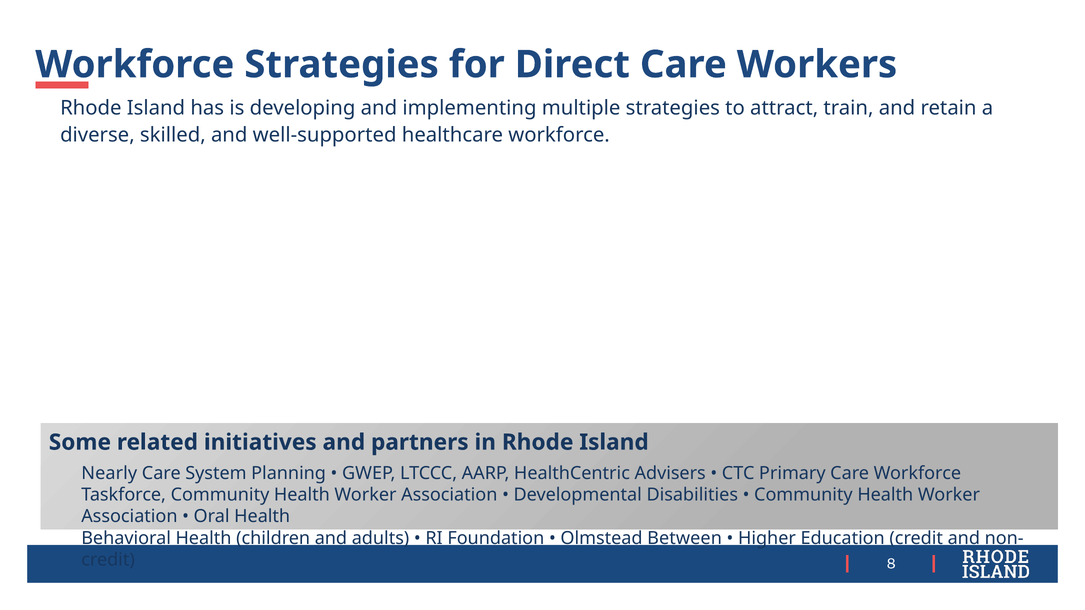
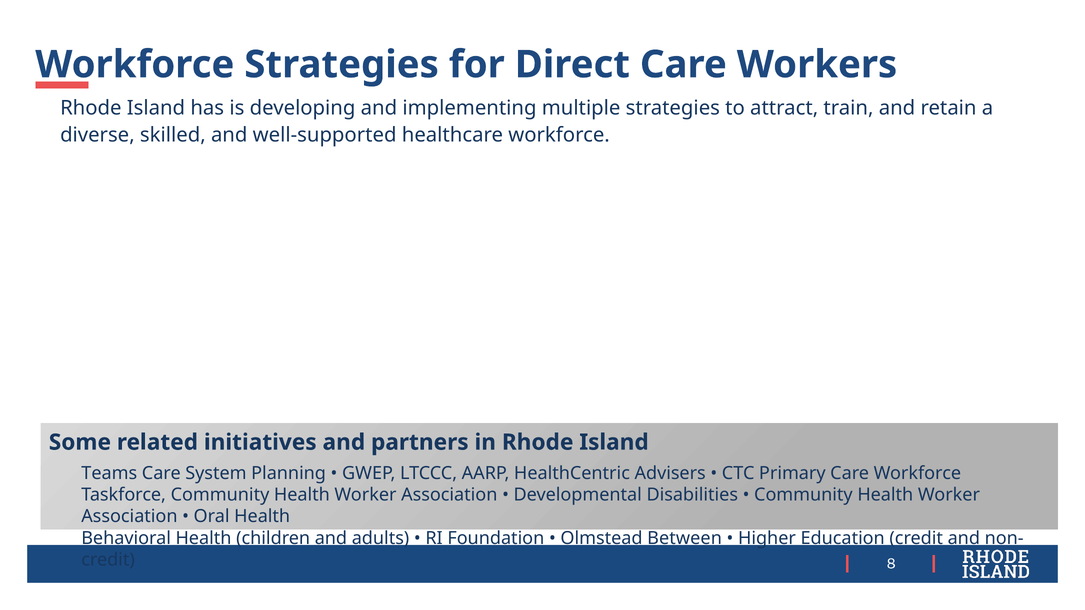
Nearly: Nearly -> Teams (109, 473)
